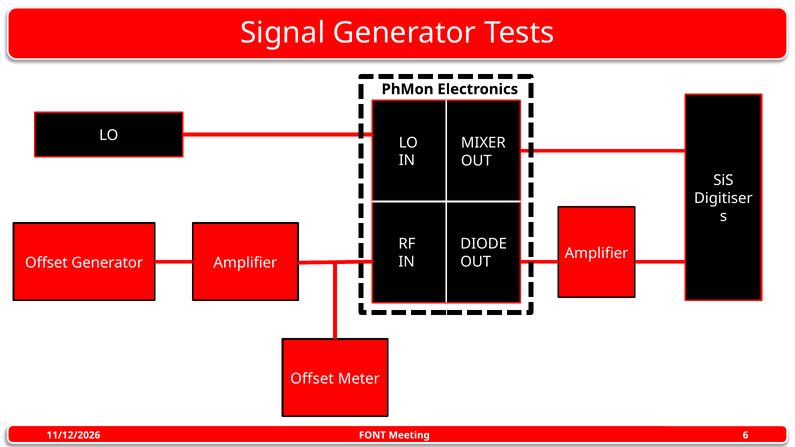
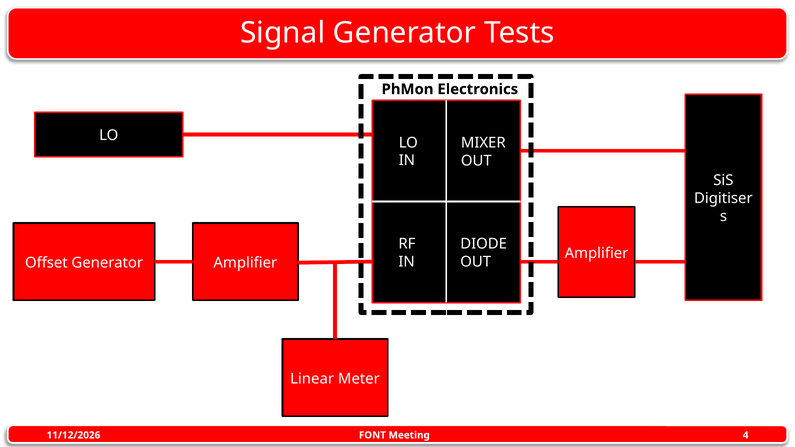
Offset: Offset -> Linear (312, 379)
6: 6 -> 4 (746, 435)
